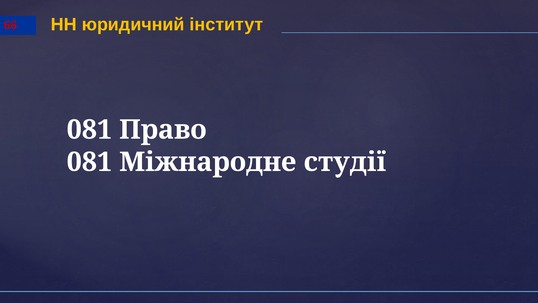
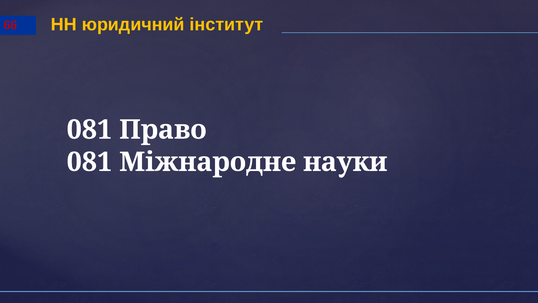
студії: студії -> науки (345, 162)
